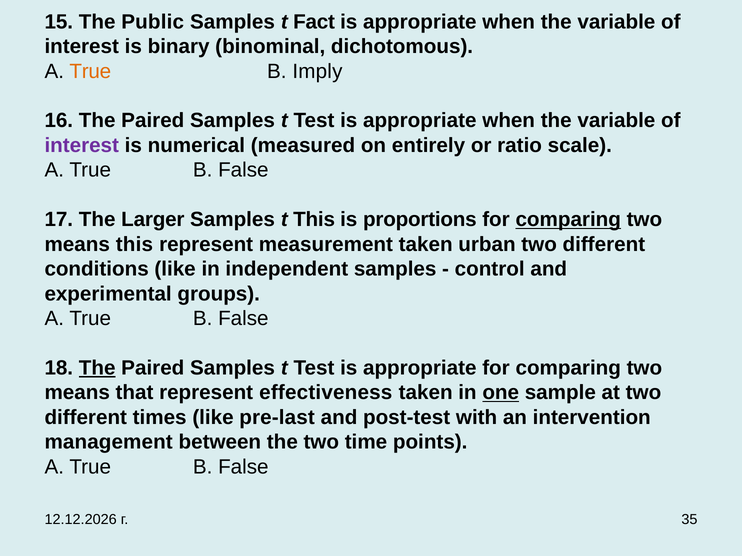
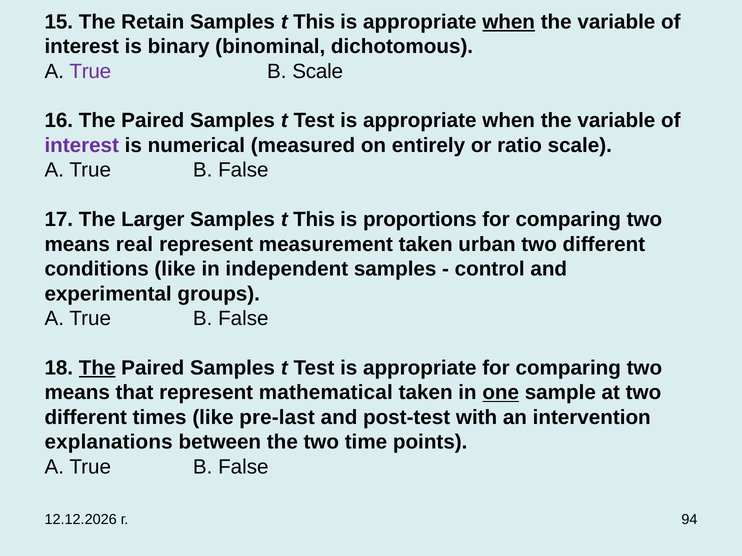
Public: Public -> Retain (153, 22)
Fact: Fact -> This (314, 22)
when underline: none -> present (509, 22)
True colour: orange -> purple (90, 71)
B Imply: Imply -> Scale (318, 71)
comparing underline: present -> none (568, 220)
means this: this -> real (134, 245)
effectiveness: effectiveness -> mathematical (326, 393)
management: management -> explanations (109, 442)
35: 35 -> 94 (689, 520)
